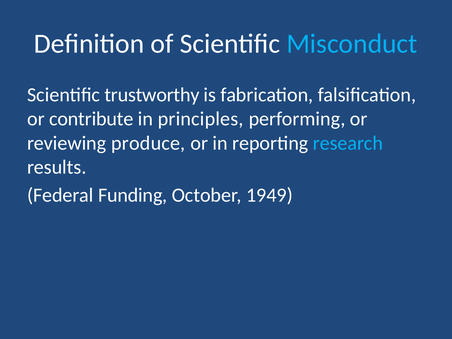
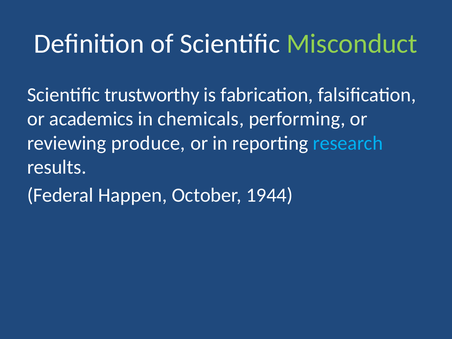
Misconduct colour: light blue -> light green (352, 44)
contribute: contribute -> academics (91, 119)
principles: principles -> chemicals (201, 119)
Funding: Funding -> Happen (133, 195)
1949: 1949 -> 1944 (269, 195)
